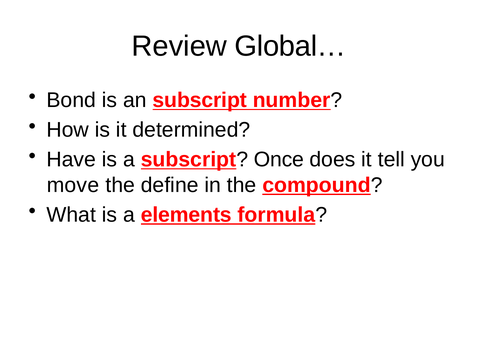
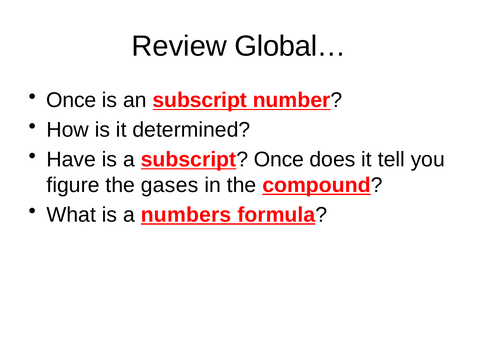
Bond: Bond -> Once (71, 100)
move: move -> figure (73, 185)
define: define -> gases (170, 185)
elements: elements -> numbers (186, 215)
